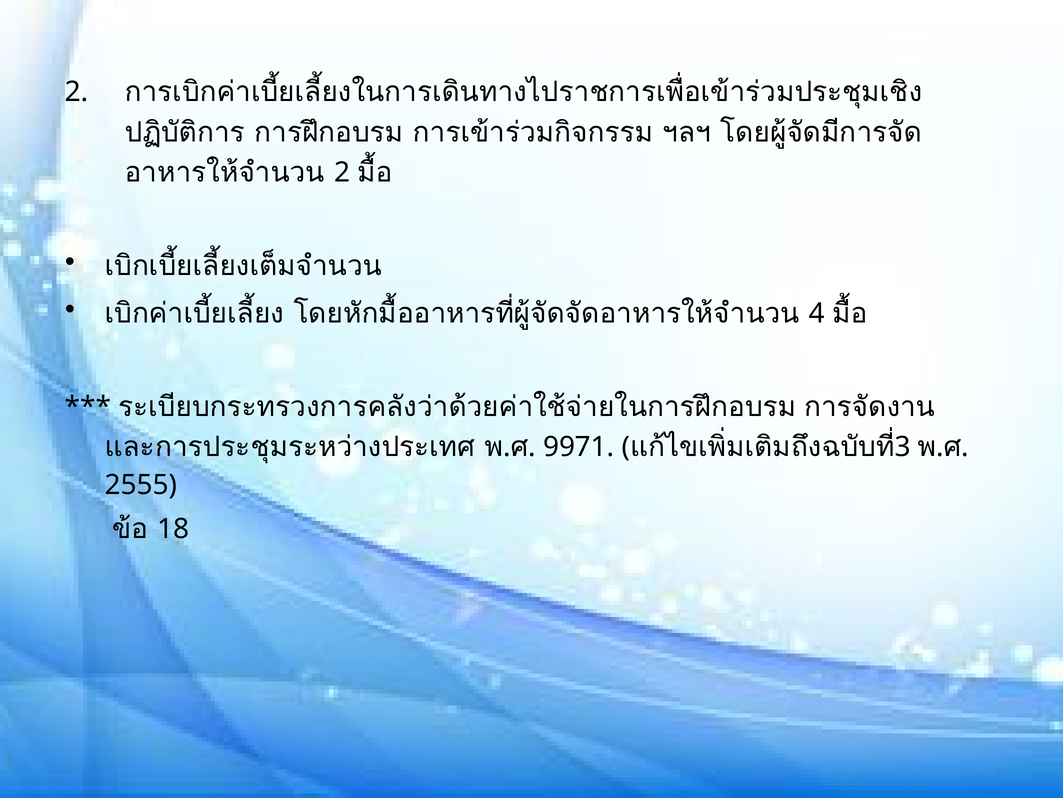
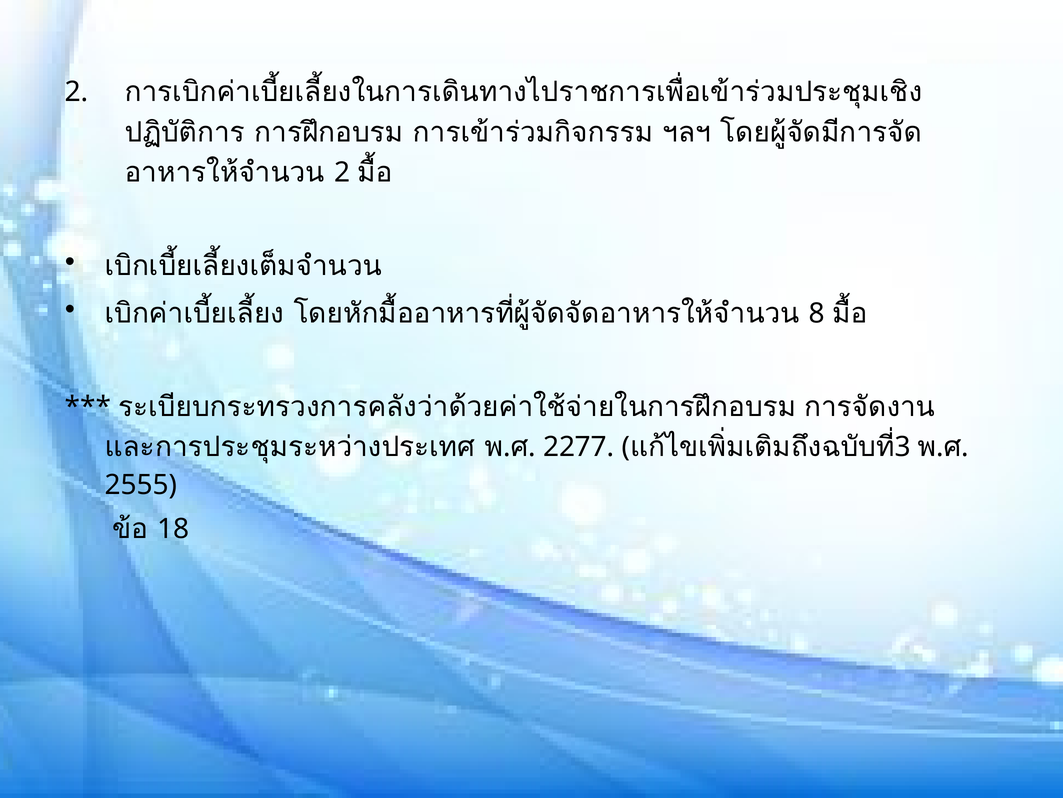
4: 4 -> 8 (817, 313)
9971: 9971 -> 2277 (579, 447)
